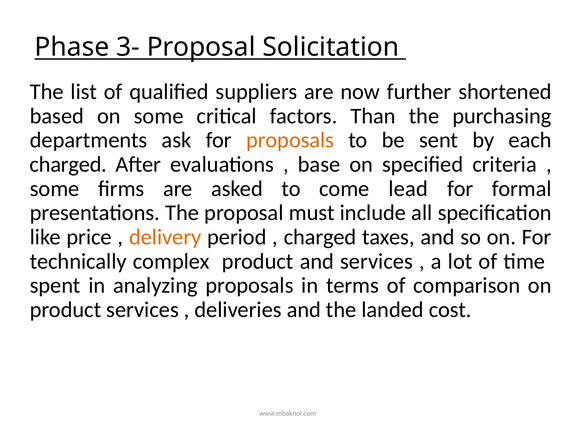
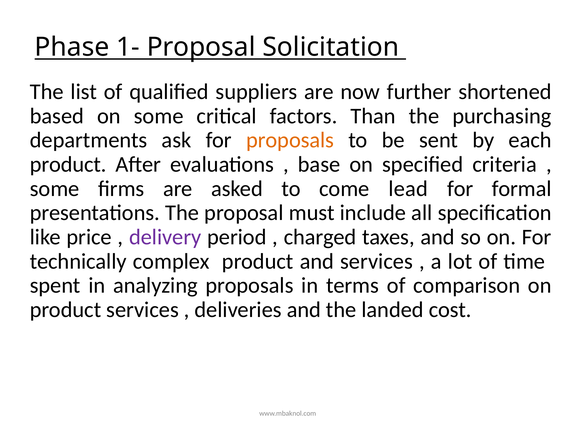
3-: 3- -> 1- (128, 47)
charged: charged -> product (68, 164)
delivery colour: orange -> purple (165, 237)
